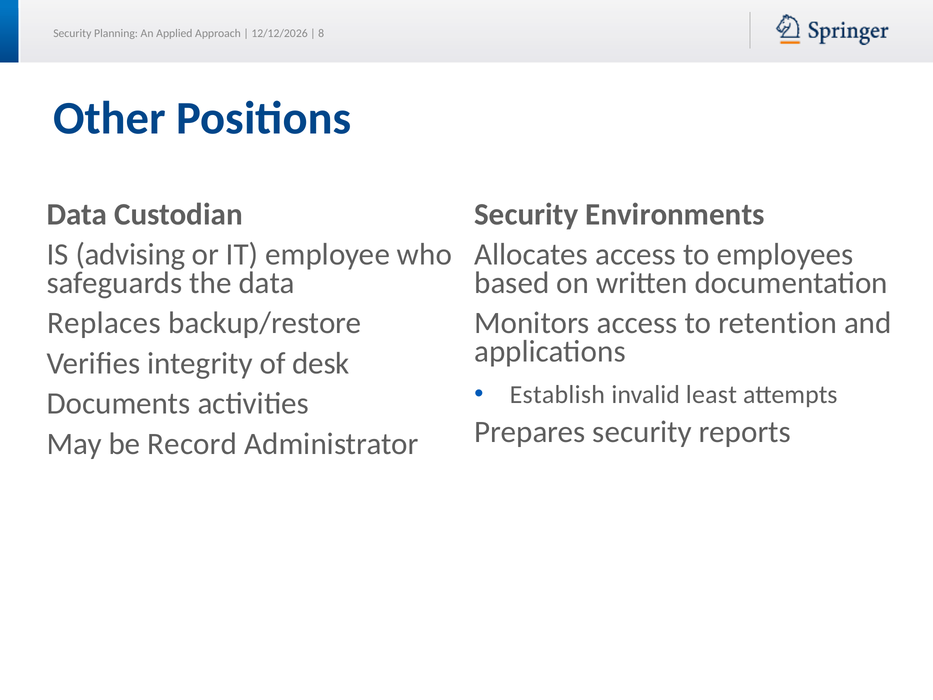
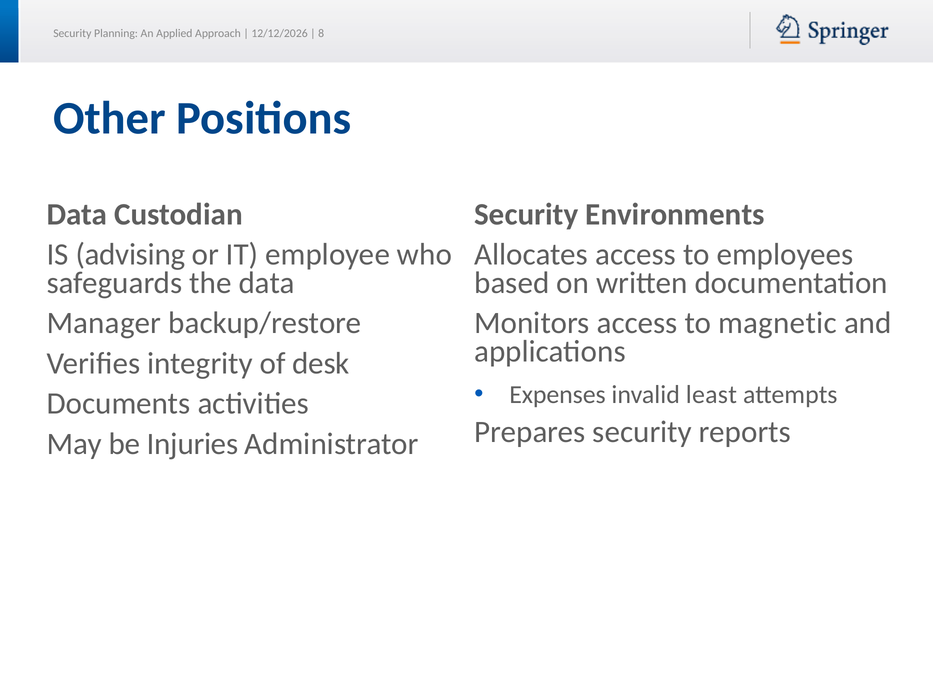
Replaces: Replaces -> Manager (104, 323)
retention: retention -> magnetic (777, 323)
Establish: Establish -> Expenses (557, 394)
Record: Record -> Injuries (193, 444)
